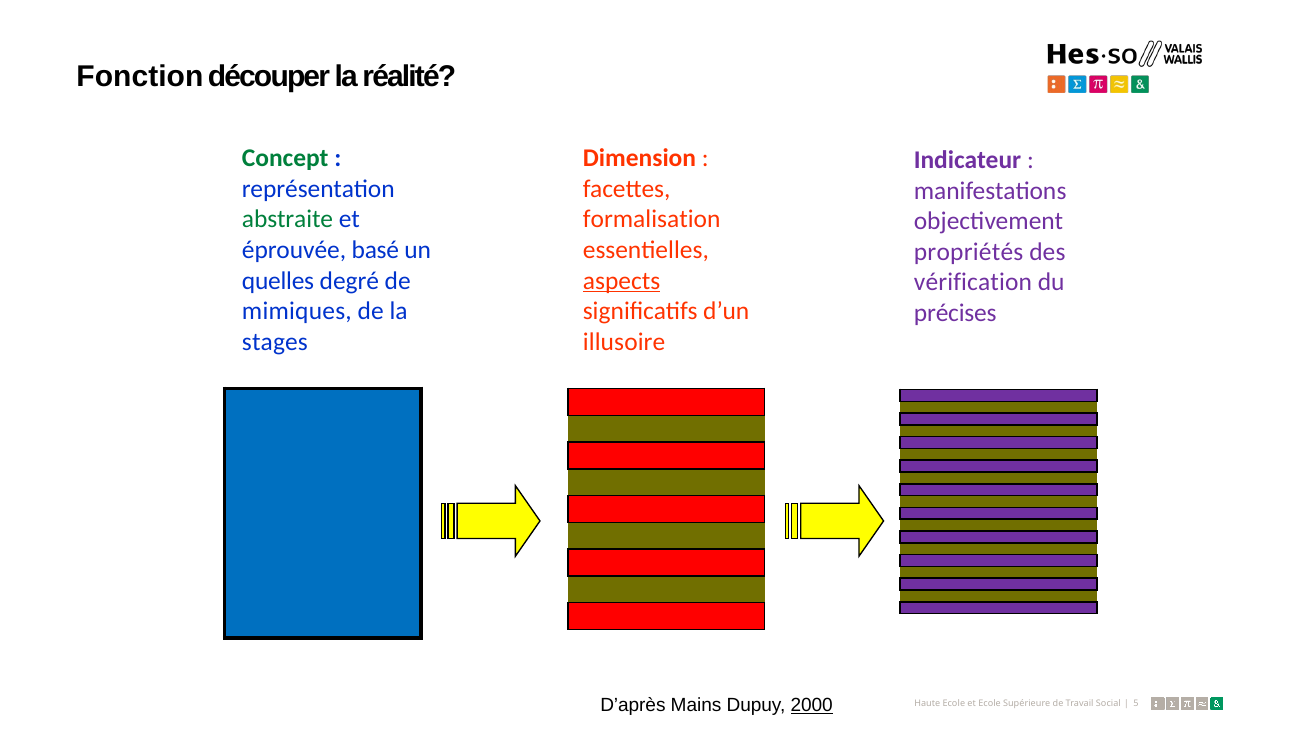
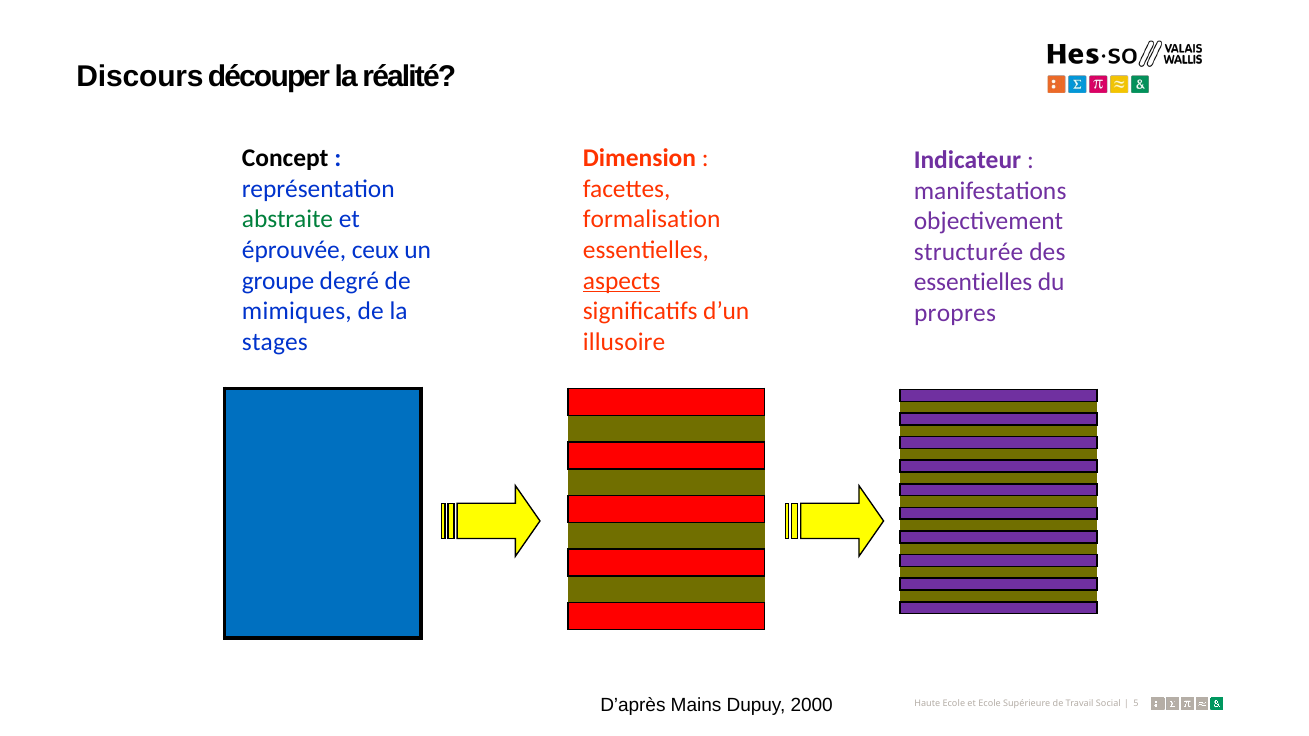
Fonction: Fonction -> Discours (140, 77)
Concept colour: green -> black (285, 159)
basé: basé -> ceux (375, 250)
propriétés: propriétés -> structurée (969, 252)
quelles: quelles -> groupe (278, 281)
vérification: vérification -> essentielles (973, 282)
précises: précises -> propres (955, 313)
2000 underline: present -> none (812, 705)
